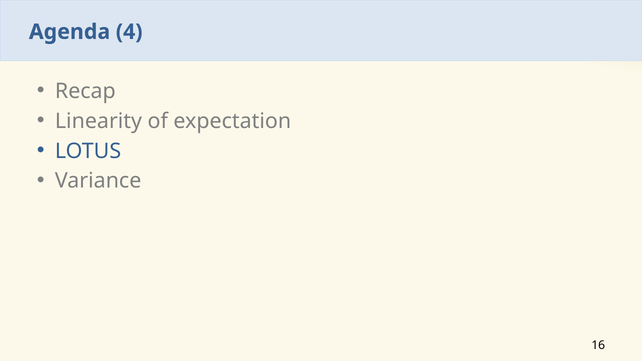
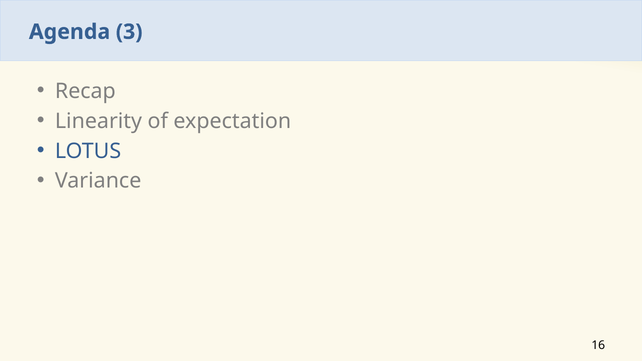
4: 4 -> 3 (129, 32)
